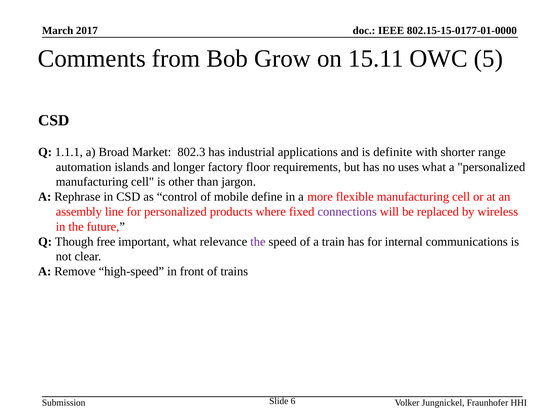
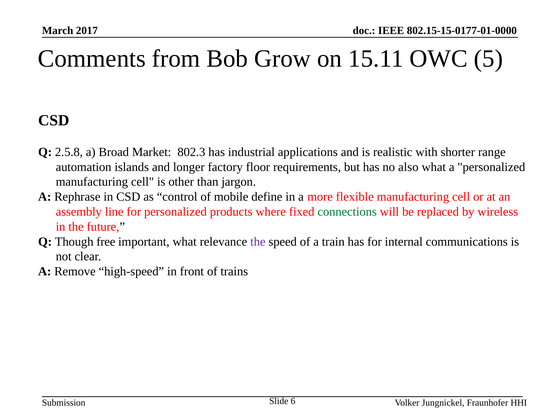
1.1.1: 1.1.1 -> 2.5.8 (69, 152)
definite: definite -> realistic (393, 152)
uses: uses -> also (408, 167)
connections colour: purple -> green (347, 212)
